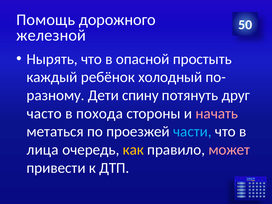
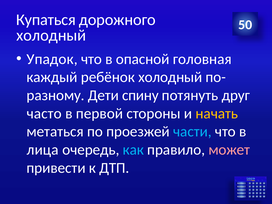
Помощь: Помощь -> Купаться (46, 20)
железной: железной -> холодный (51, 35)
Нырять: Нырять -> Упадок (52, 59)
простыть: простыть -> головная (202, 59)
похода: похода -> первой (100, 113)
начать colour: pink -> yellow (217, 113)
как colour: yellow -> light blue (133, 150)
